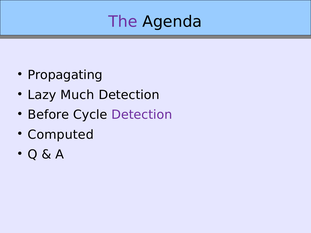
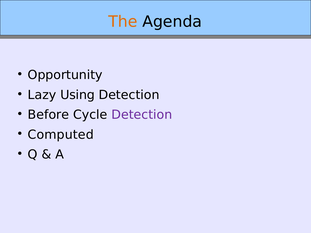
The colour: purple -> orange (123, 22)
Propagating: Propagating -> Opportunity (65, 75)
Much: Much -> Using (78, 95)
